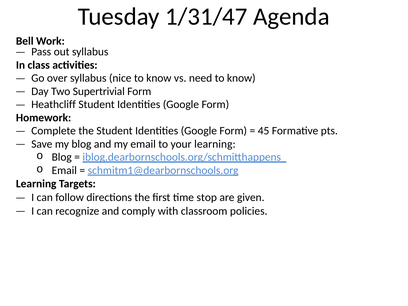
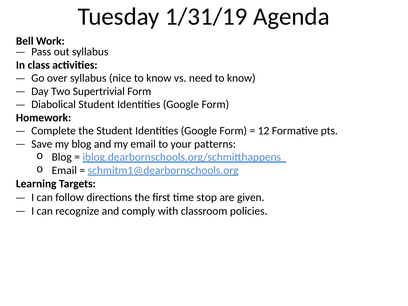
1/31/47: 1/31/47 -> 1/31/19 (206, 16)
Heathcliff: Heathcliff -> Diabolical (54, 105)
45: 45 -> 12 (264, 131)
your learning: learning -> patterns (215, 144)
